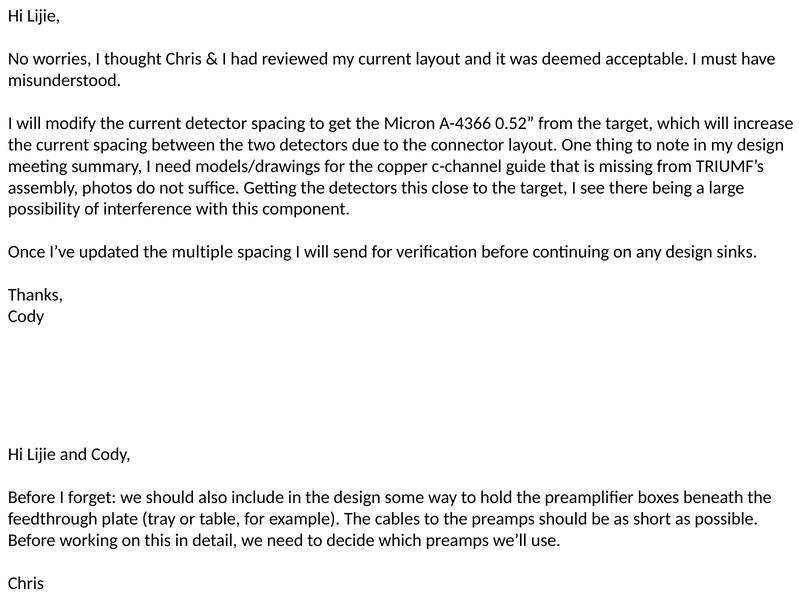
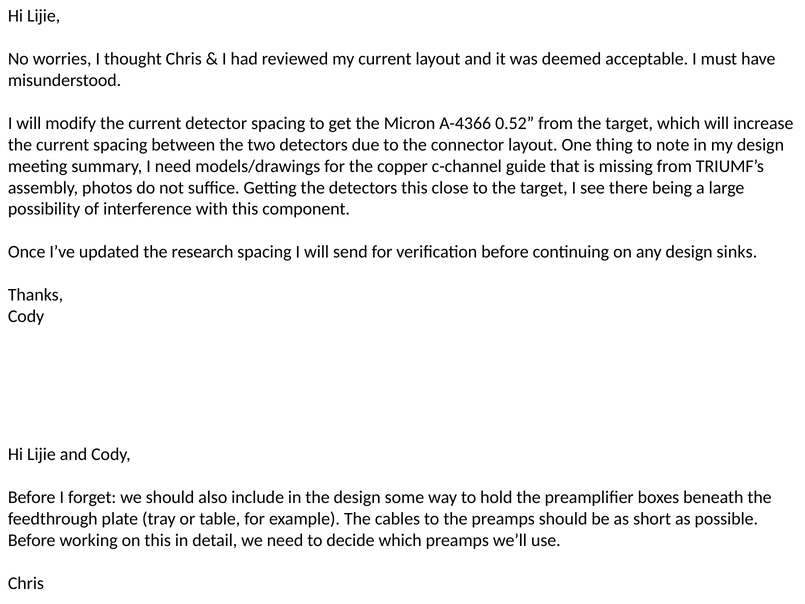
multiple: multiple -> research (202, 252)
